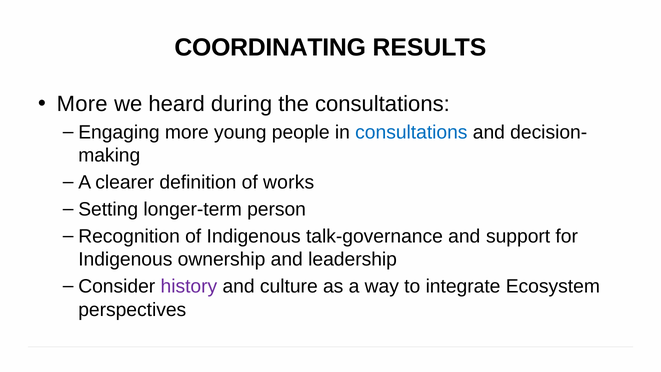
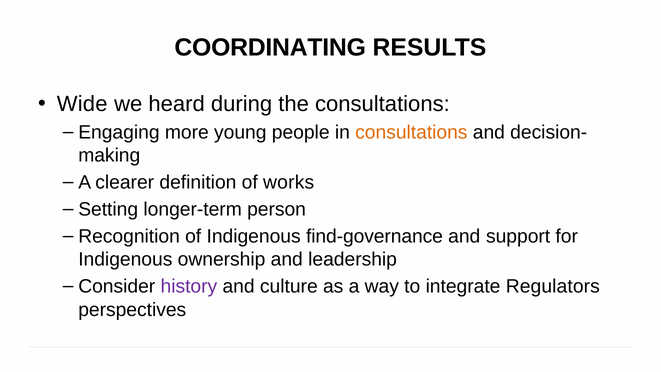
More: More -> Wide (82, 104)
consultations colour: blue -> orange (411, 132)
talk-governance: talk-governance -> find-governance (374, 236)
Ecosystem: Ecosystem -> Regulators (553, 286)
